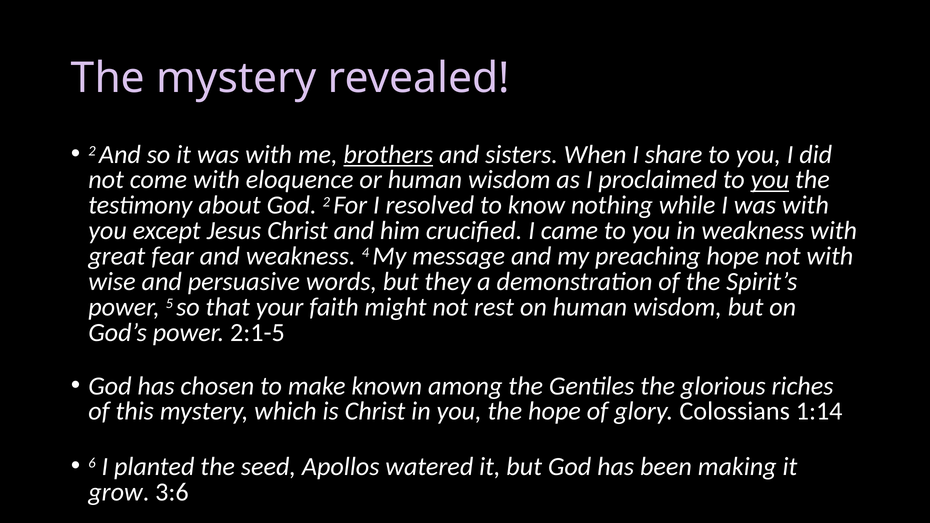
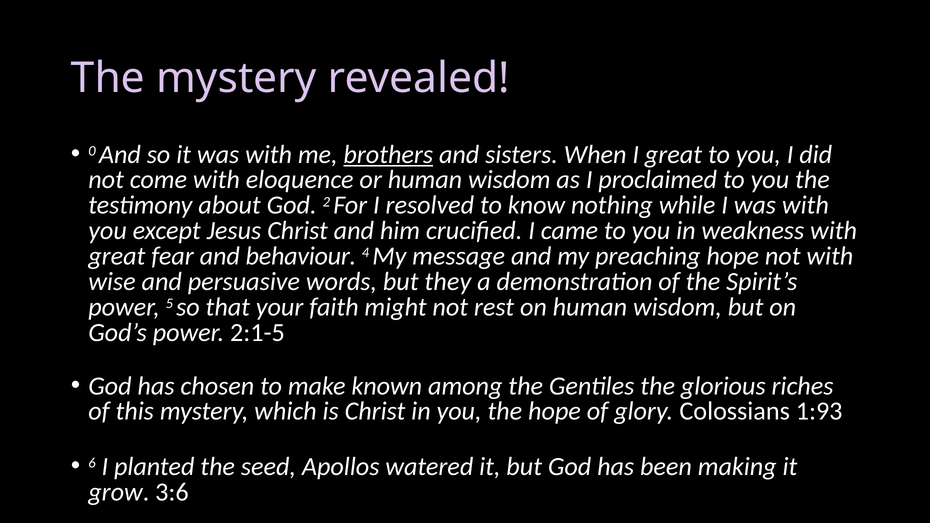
2: 2 -> 0 (92, 151)
I share: share -> great (673, 154)
you underline: present -> none (770, 180)
and weakness: weakness -> behaviour (301, 256)
1:14: 1:14 -> 1:93 (819, 411)
